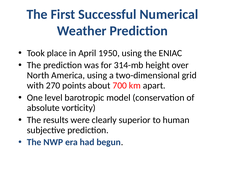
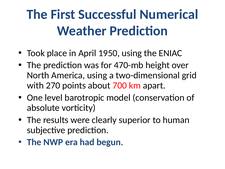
314-mb: 314-mb -> 470-mb (129, 65)
